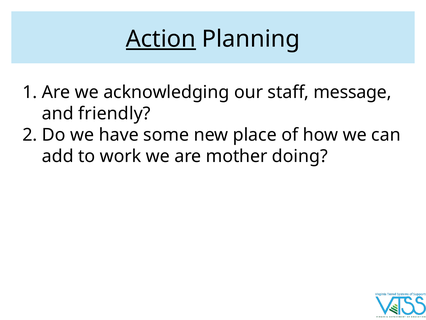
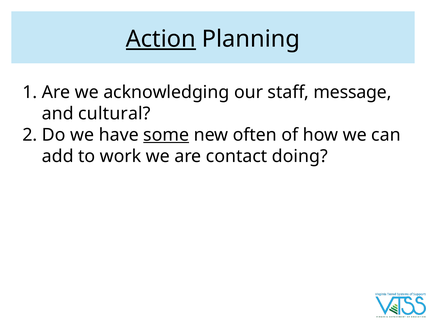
friendly: friendly -> cultural (114, 113)
some underline: none -> present (166, 135)
place: place -> often (255, 135)
mother: mother -> contact (237, 156)
